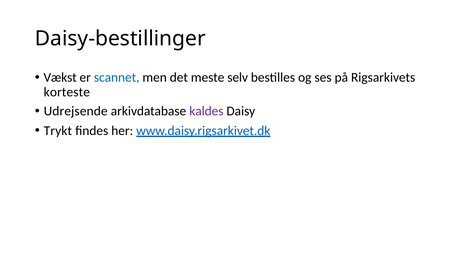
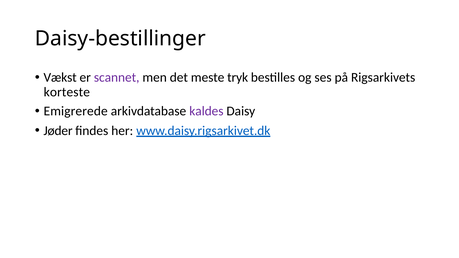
scannet colour: blue -> purple (117, 78)
selv: selv -> tryk (238, 78)
Udrejsende: Udrejsende -> Emigrerede (76, 111)
Trykt: Trykt -> Jøder (58, 131)
